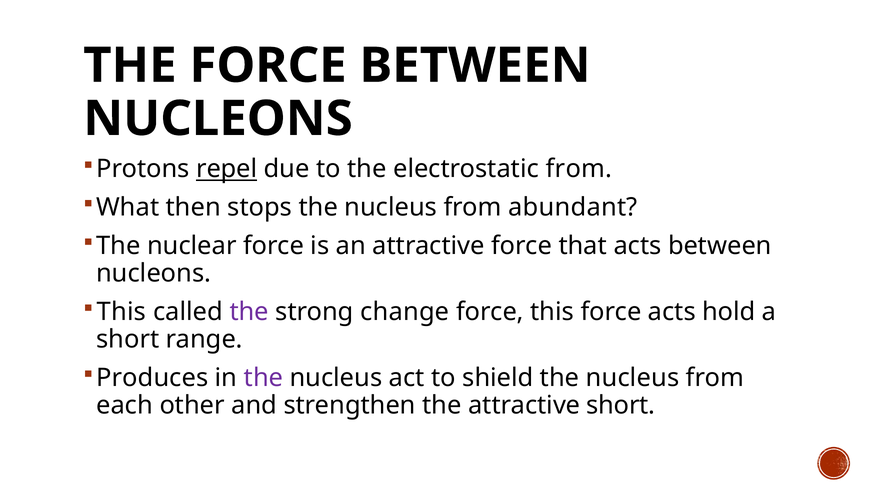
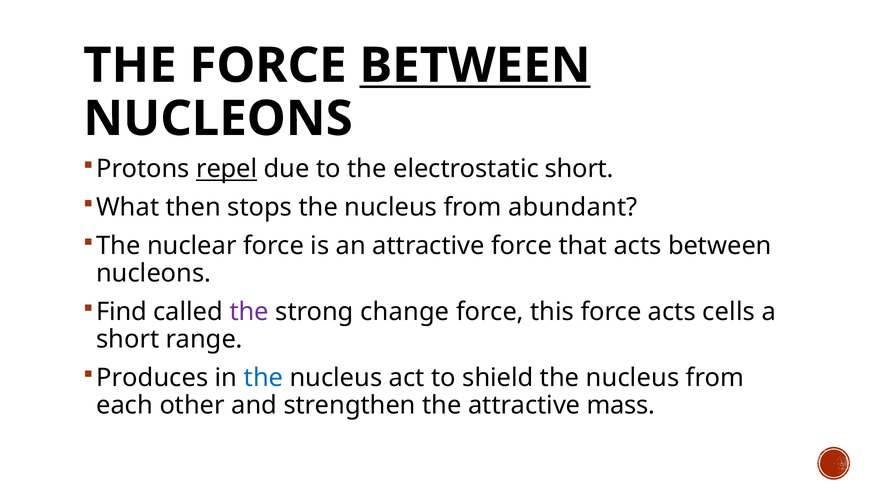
BETWEEN underline: none -> present (475, 66)
electrostatic from: from -> short (579, 169)
This: This -> Find (122, 312)
hold: hold -> cells (729, 312)
the colour: purple -> blue (263, 378)
attractive short: short -> mass (621, 405)
